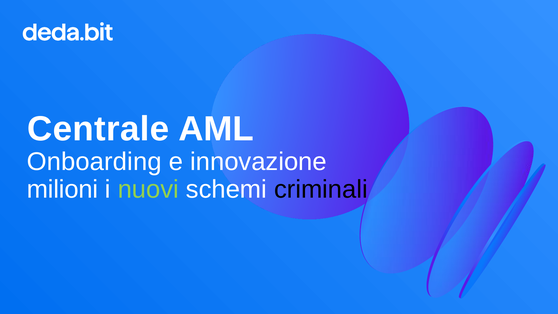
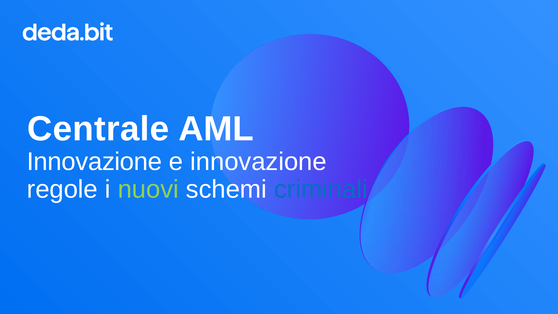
Onboarding: Onboarding -> Innovazione (94, 162)
milioni: milioni -> regole (62, 189)
criminali colour: black -> blue (321, 189)
